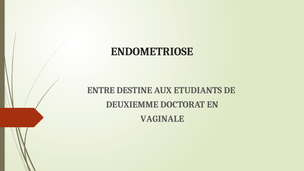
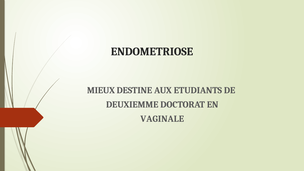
ENTRE: ENTRE -> MIEUX (101, 90)
